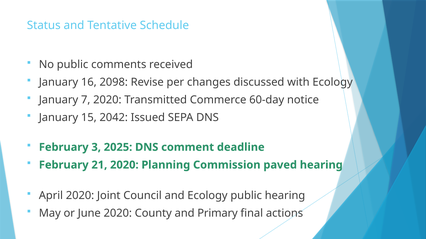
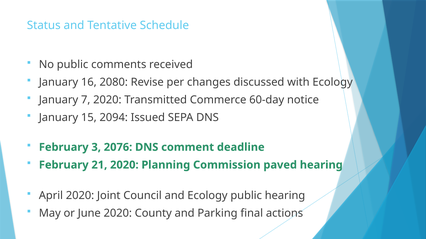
2098: 2098 -> 2080 (114, 82)
2042: 2042 -> 2094 (114, 118)
2025: 2025 -> 2076 (118, 148)
Primary: Primary -> Parking (217, 214)
